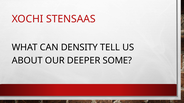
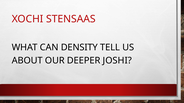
SOME: SOME -> JOSHI (117, 61)
